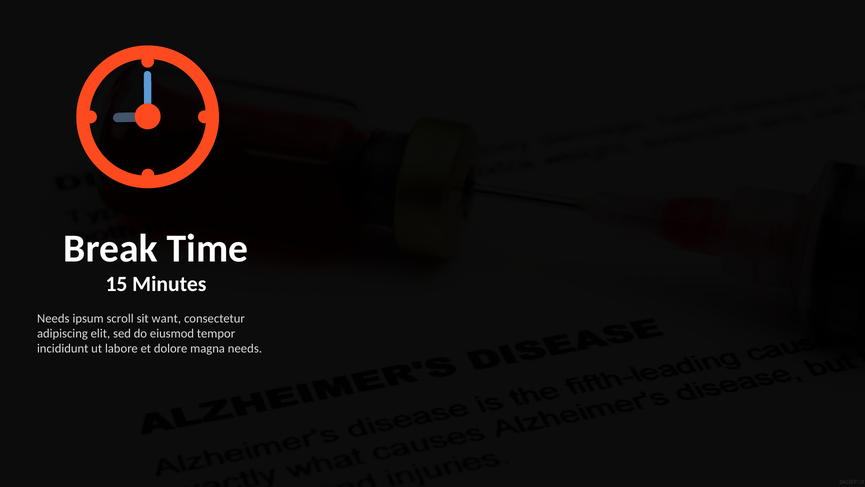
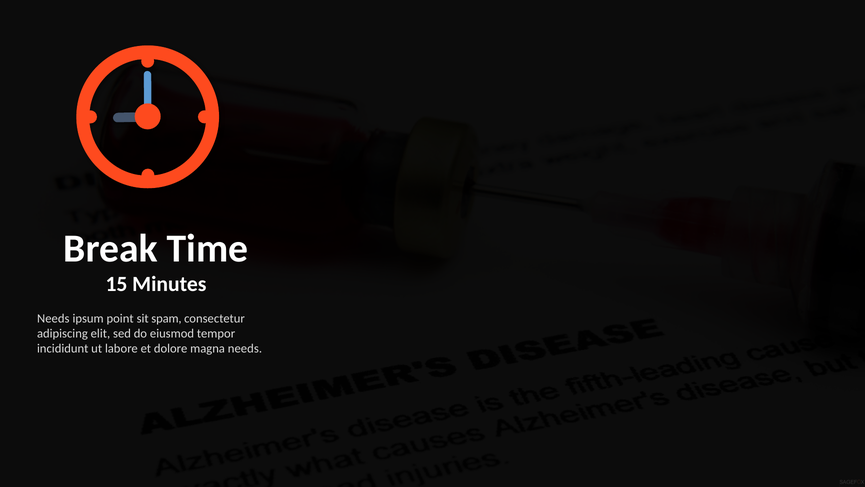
scroll: scroll -> point (120, 318)
want: want -> spam (166, 318)
